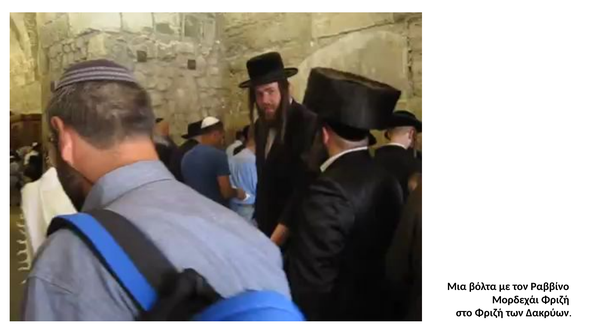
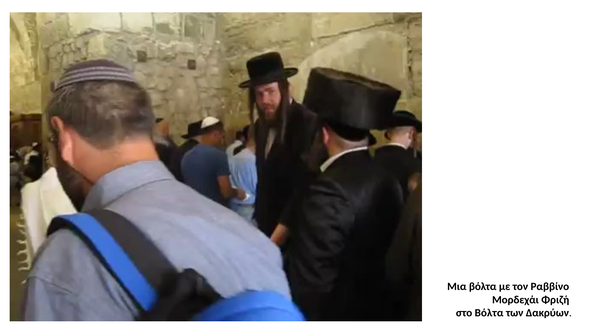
στο Φριζή: Φριζή -> Βόλτα (489, 313)
